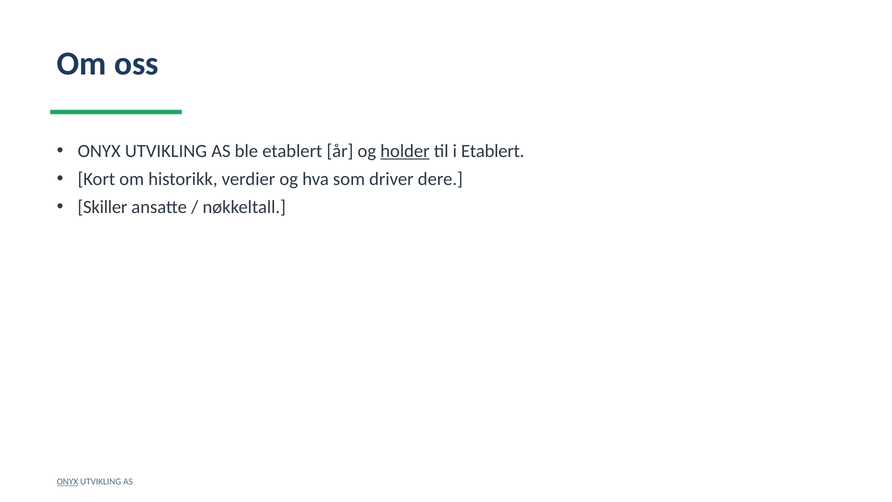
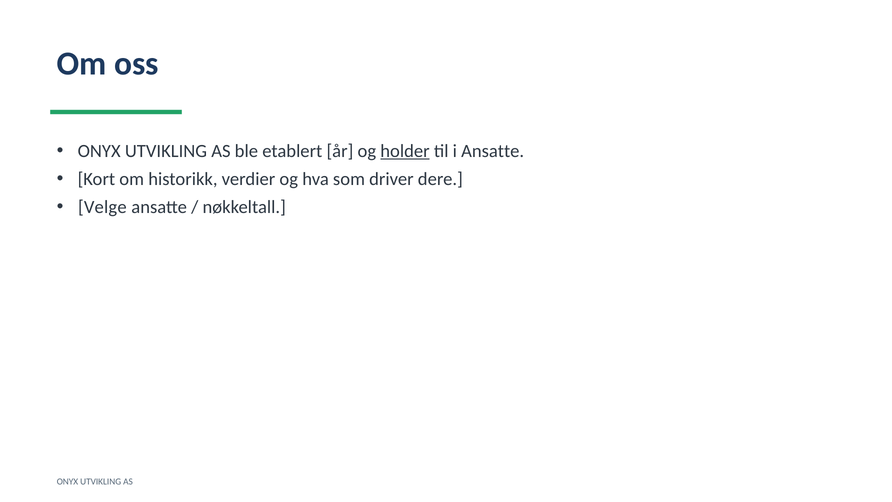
i Etablert: Etablert -> Ansatte (493, 151)
Skiller: Skiller -> Velge (102, 207)
ONYX underline: present -> none (67, 481)
